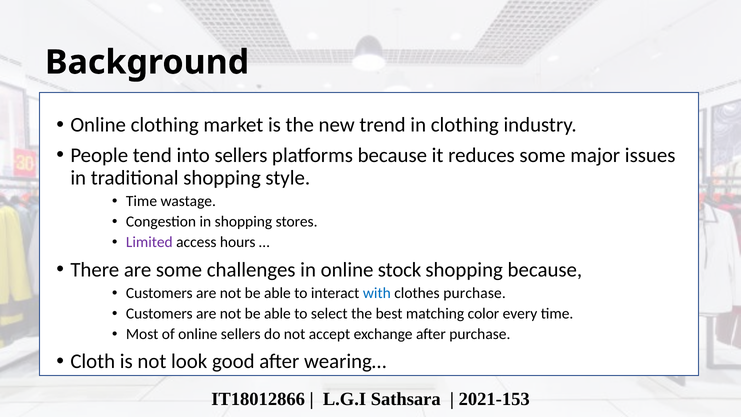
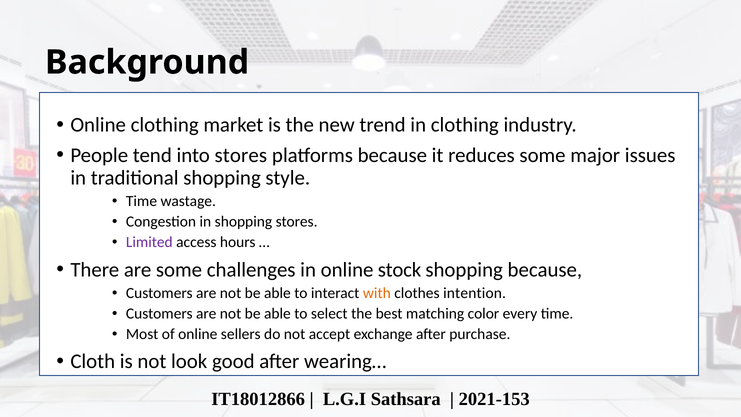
into sellers: sellers -> stores (241, 155)
with colour: blue -> orange (377, 293)
clothes purchase: purchase -> intention (475, 293)
